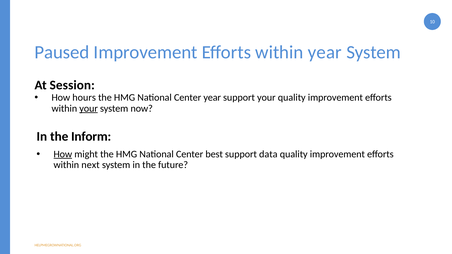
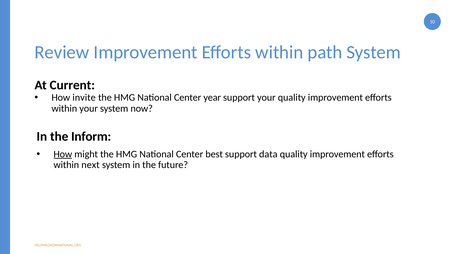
Paused: Paused -> Review (62, 52)
within year: year -> path (325, 52)
Session: Session -> Current (72, 85)
hours: hours -> invite (84, 98)
your underline: present -> none (89, 109)
